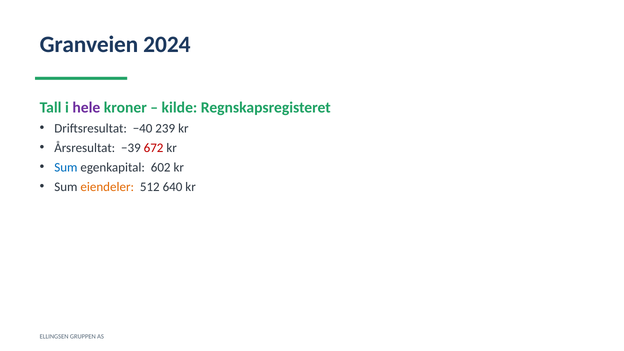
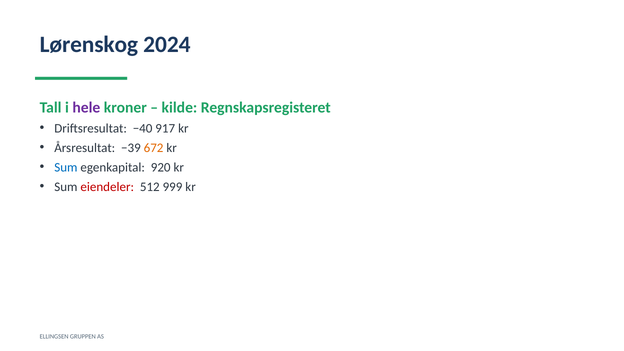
Granveien: Granveien -> Lørenskog (89, 45)
239: 239 -> 917 (165, 128)
672 colour: red -> orange (154, 148)
602: 602 -> 920 (161, 167)
eiendeler colour: orange -> red (107, 187)
640: 640 -> 999 (173, 187)
